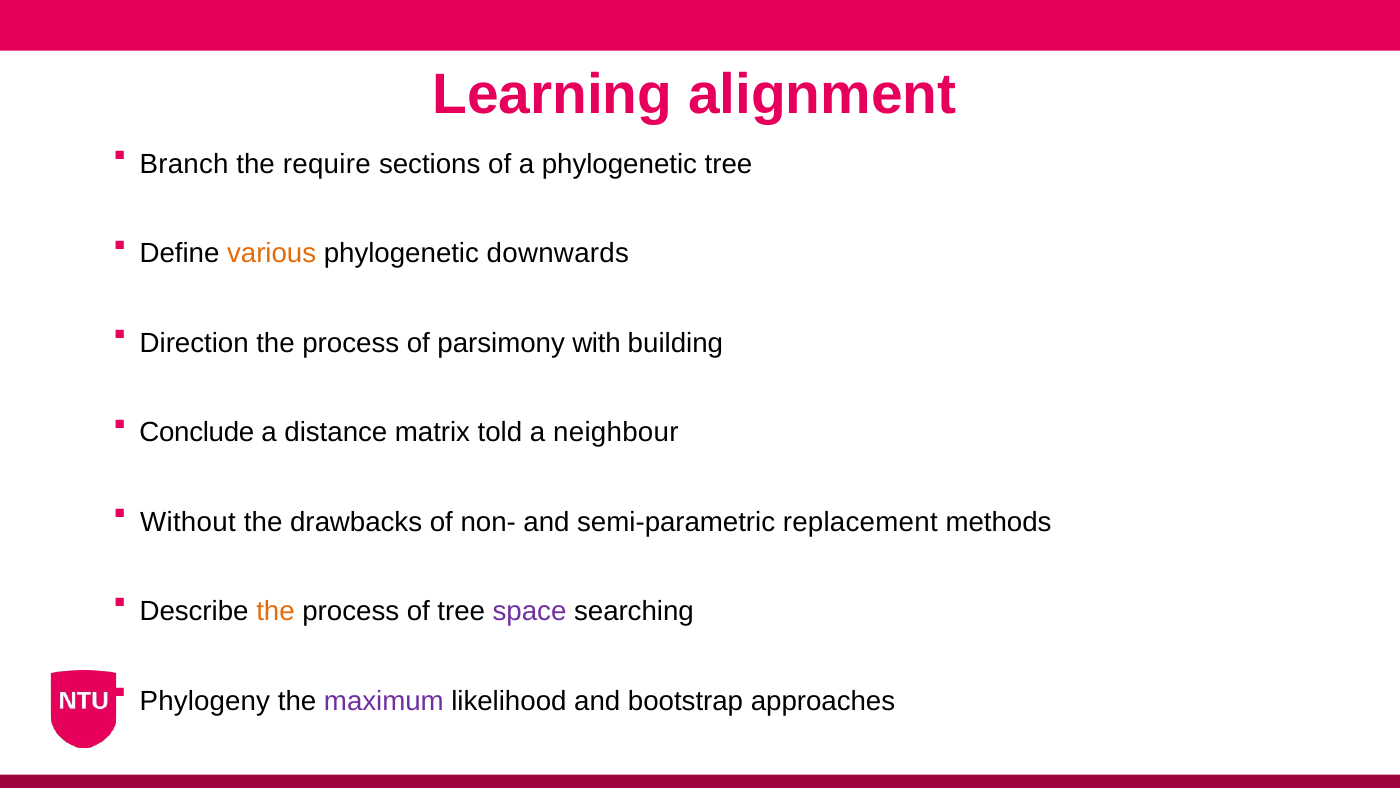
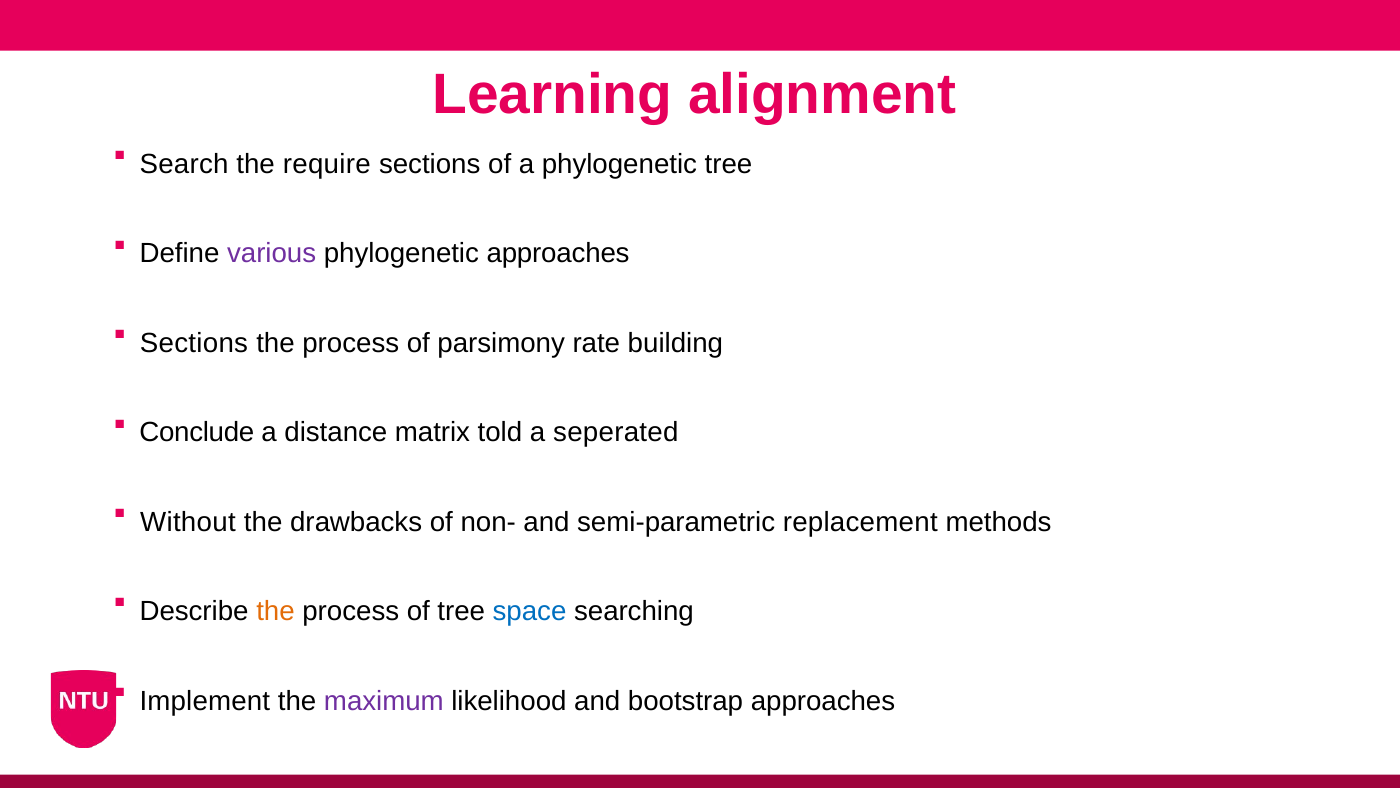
Branch: Branch -> Search (184, 164)
various colour: orange -> purple (272, 254)
phylogenetic downwards: downwards -> approaches (558, 254)
Direction: Direction -> Sections (194, 343)
with: with -> rate (596, 343)
neighbour: neighbour -> seperated (616, 432)
space colour: purple -> blue (530, 611)
Phylogeny: Phylogeny -> Implement (205, 700)
